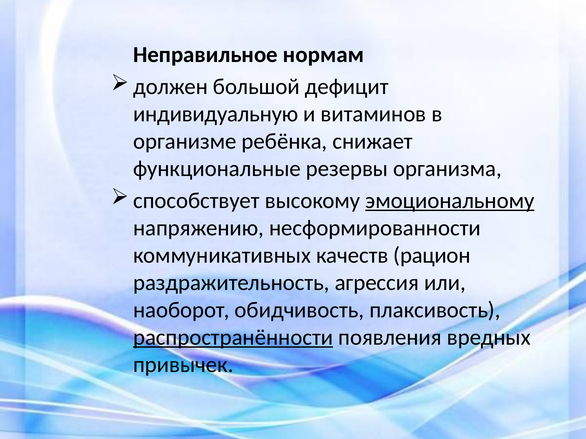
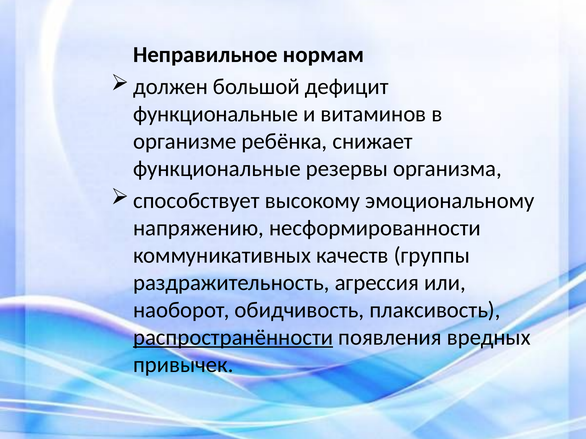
индивидуальную: индивидуальную -> функциональные (216, 114)
эмоциональному underline: present -> none (450, 201)
рацион: рацион -> группы (432, 256)
